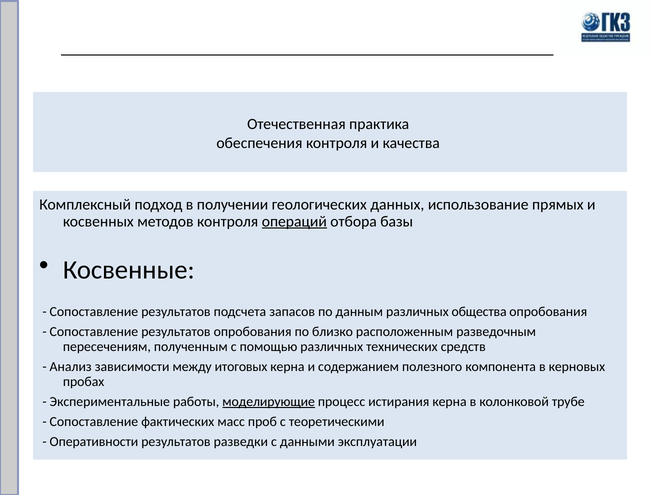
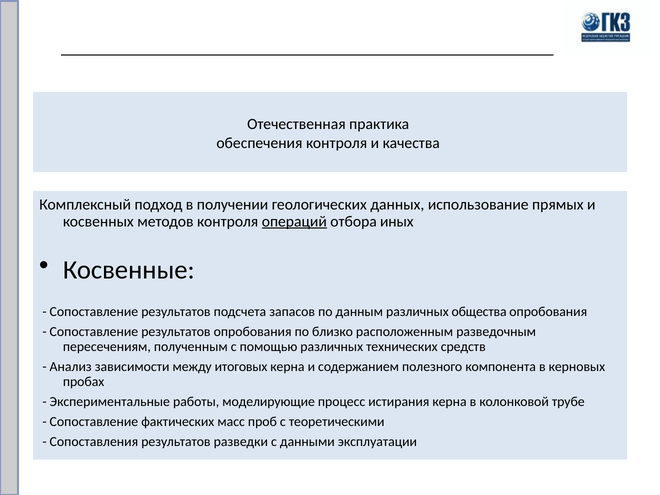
базы: базы -> иных (397, 221)
моделирующие underline: present -> none (269, 402)
Оперативности: Оперативности -> Сопоставления (94, 442)
